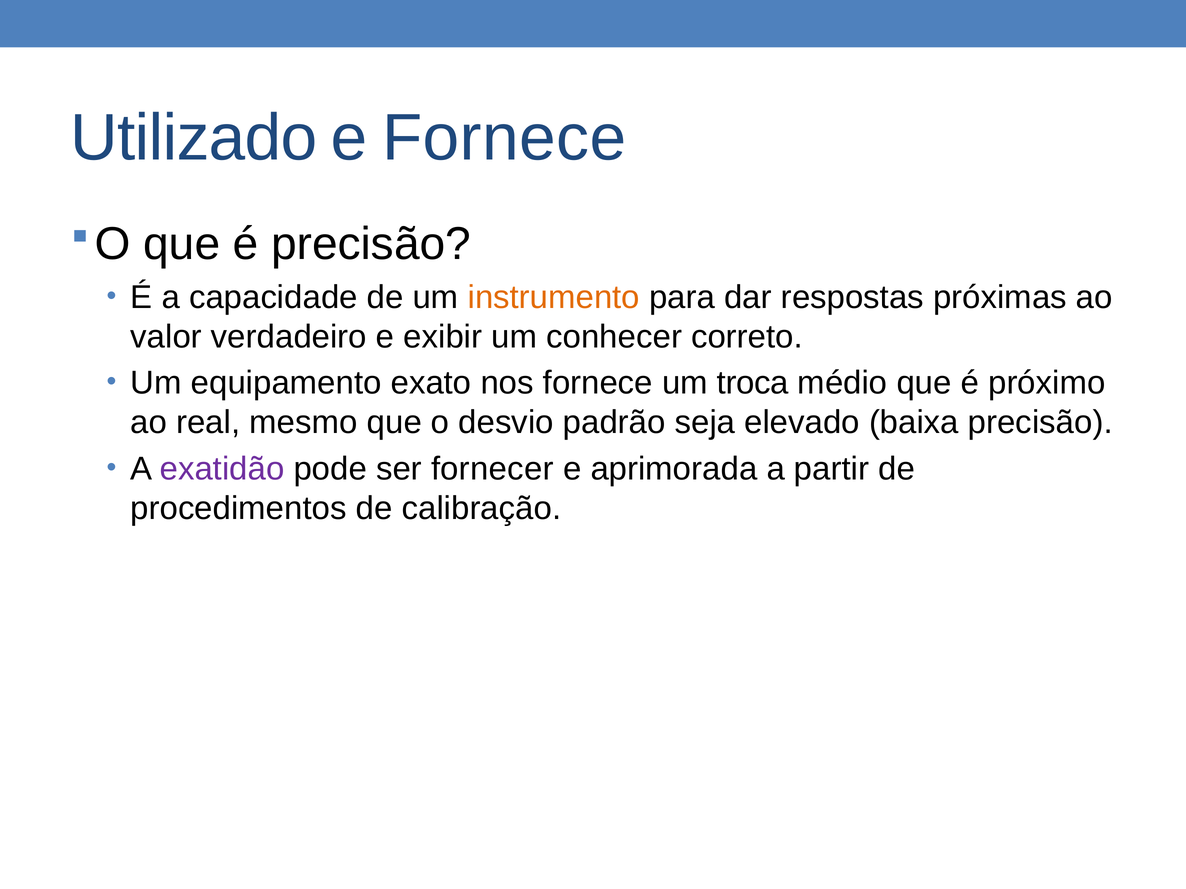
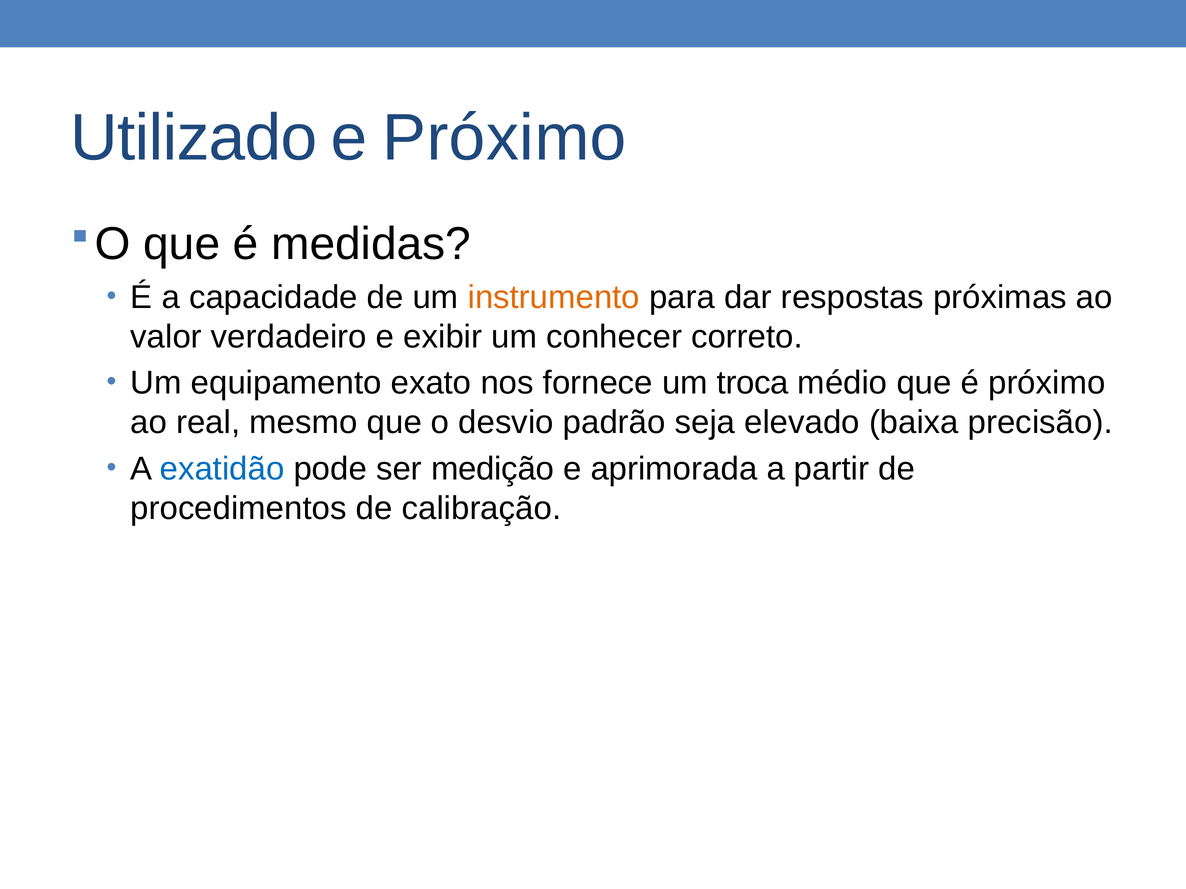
e Fornece: Fornece -> Próximo (504, 138)
é precisão: precisão -> medidas (371, 244)
exatidão colour: purple -> blue (222, 469)
fornecer: fornecer -> medição (493, 469)
